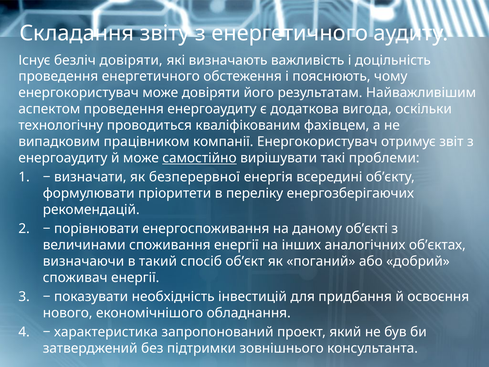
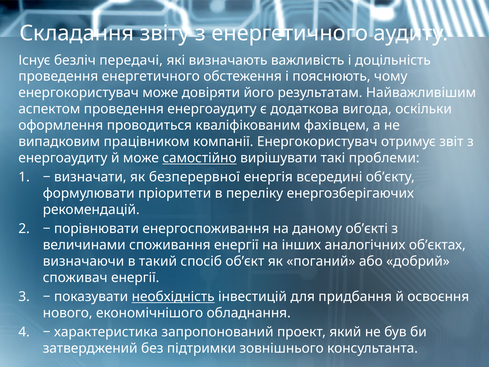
безліч довіряти: довіряти -> передачі (131, 60)
технологічну: технологічну -> оформлення (61, 125)
необхідність underline: none -> present (173, 297)
